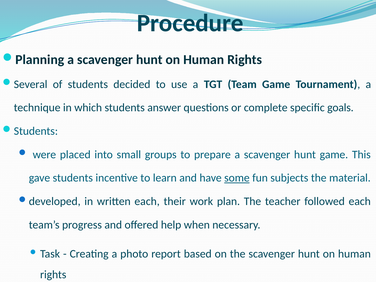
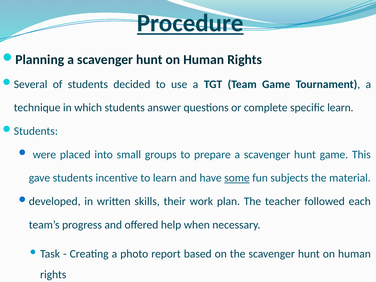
Procedure underline: none -> present (190, 23)
specific goals: goals -> learn (340, 108)
written each: each -> skills (147, 201)
